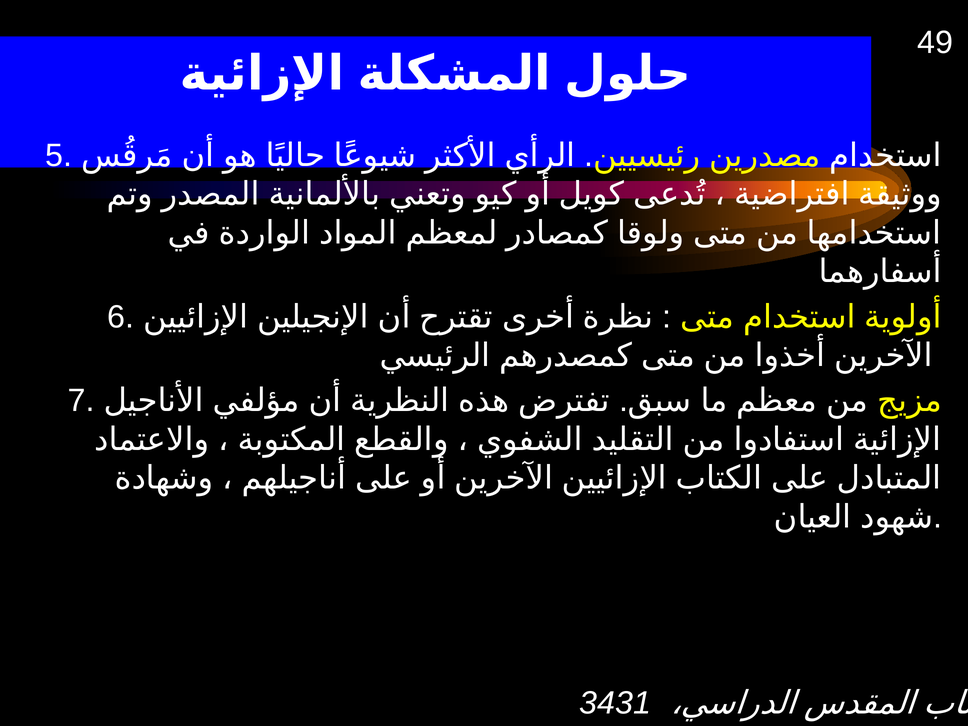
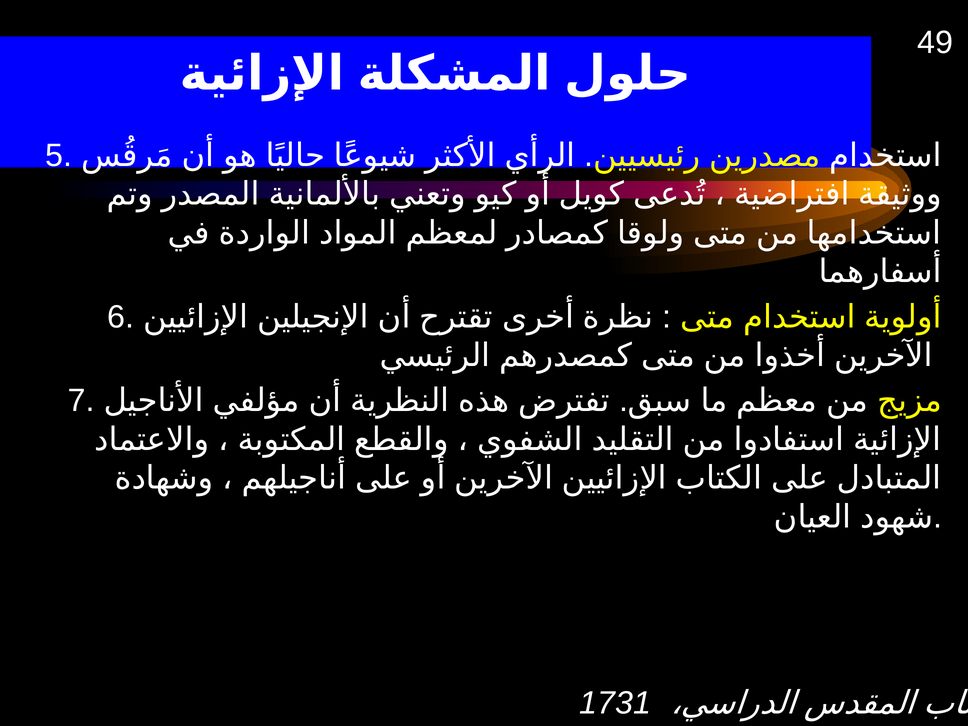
3431: 3431 -> 1731 (615, 703)
